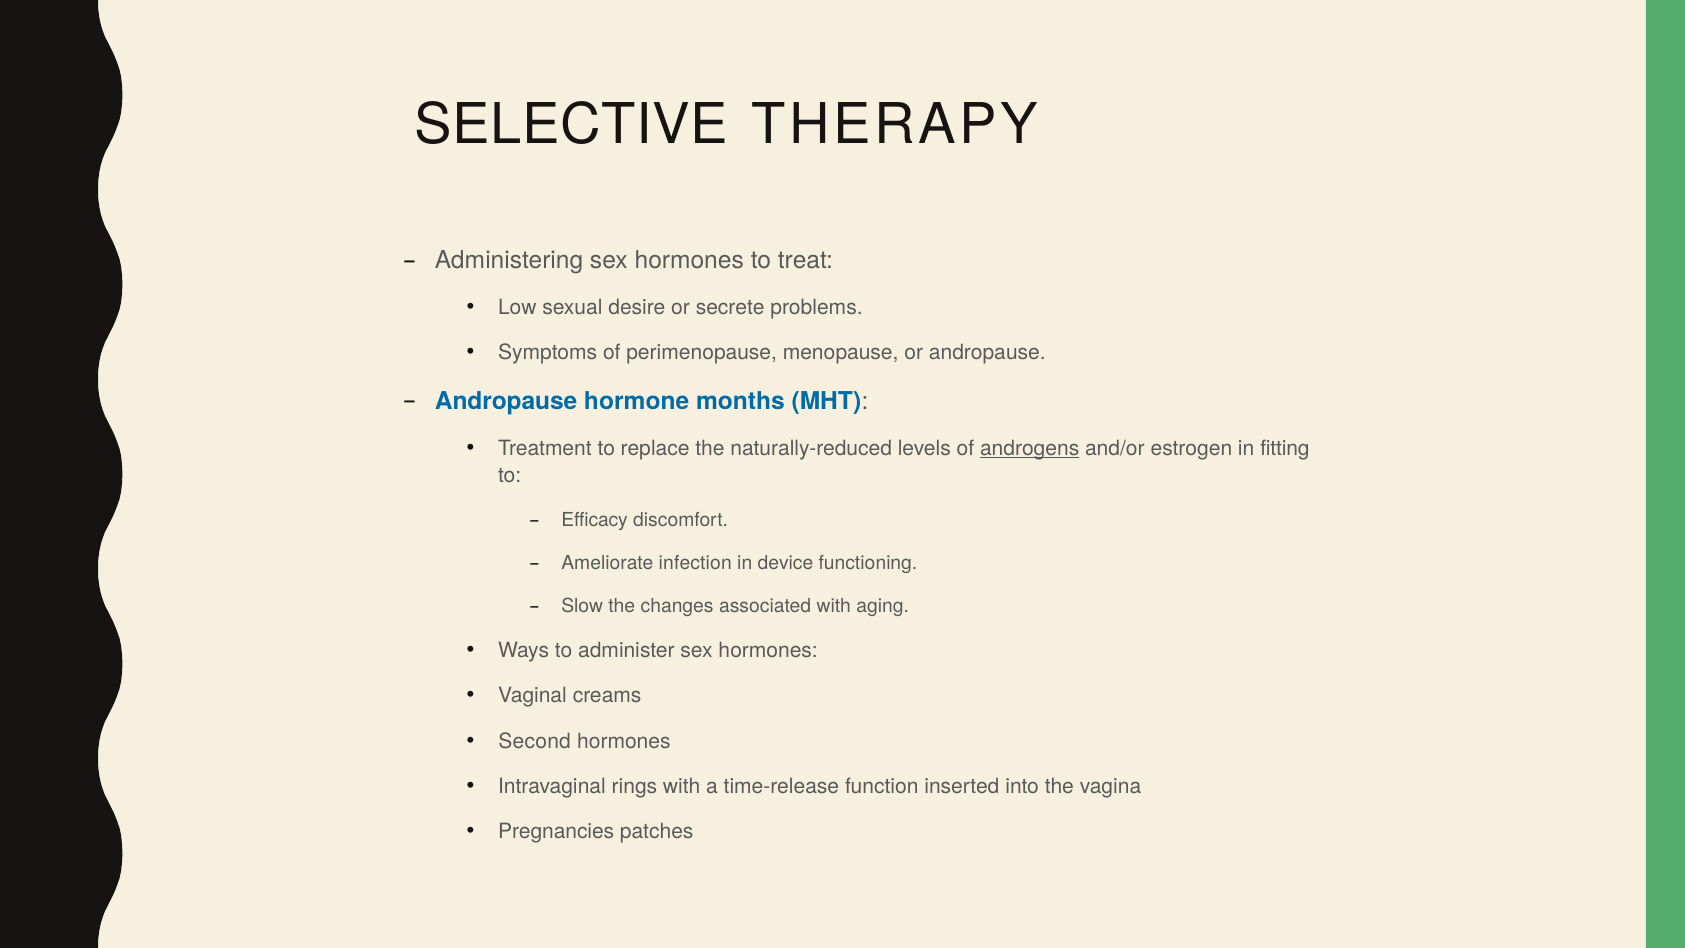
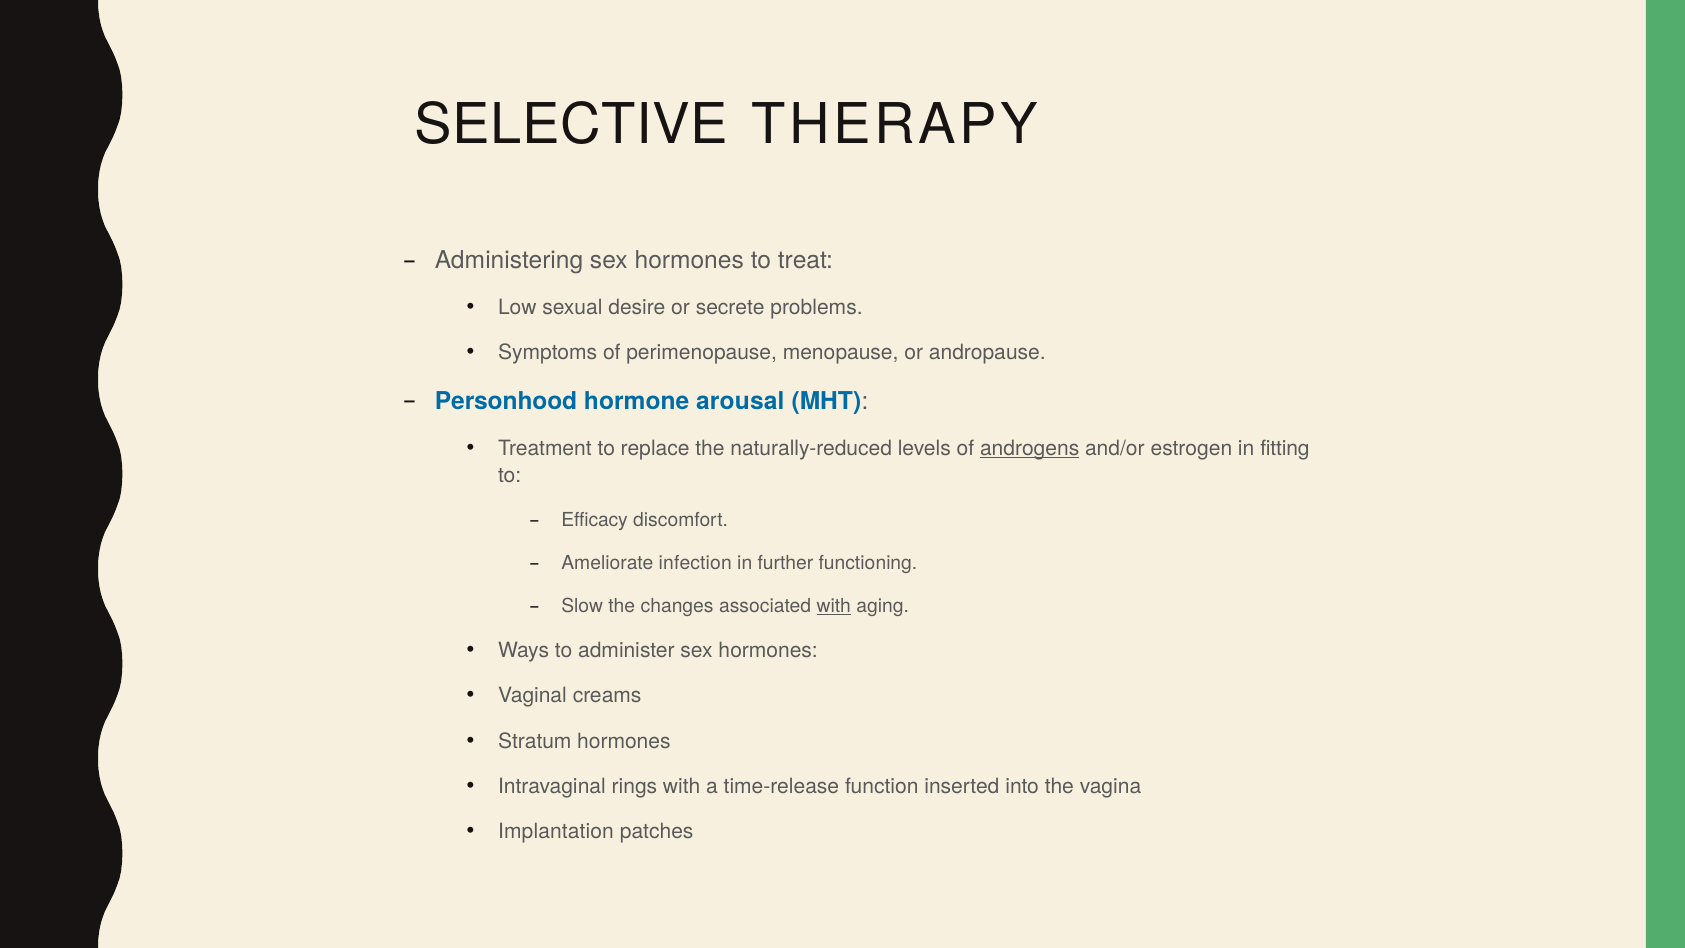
Andropause: Andropause -> Personhood (506, 401)
months: months -> arousal (740, 401)
device: device -> further (785, 563)
with underline: none -> present (834, 606)
Second: Second -> Stratum (535, 741)
Pregnancies: Pregnancies -> Implantation (556, 832)
